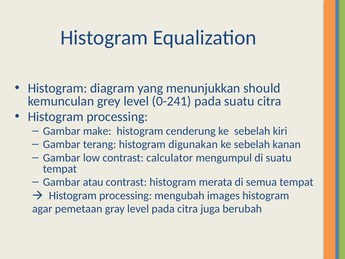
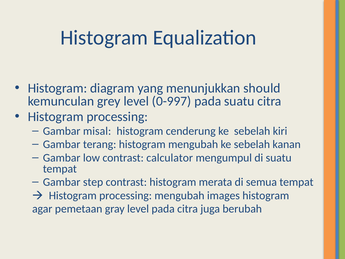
0-241: 0-241 -> 0-997 (172, 101)
make: make -> misal (97, 131)
histogram digunakan: digunakan -> mengubah (193, 144)
atau: atau -> step (93, 182)
